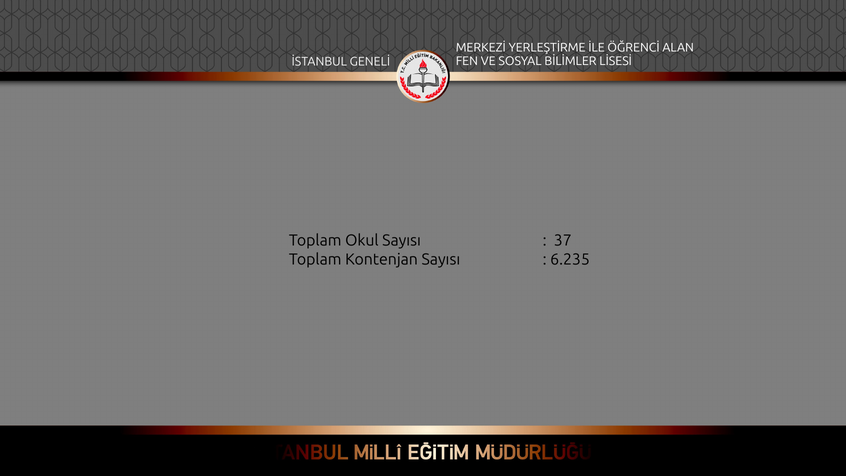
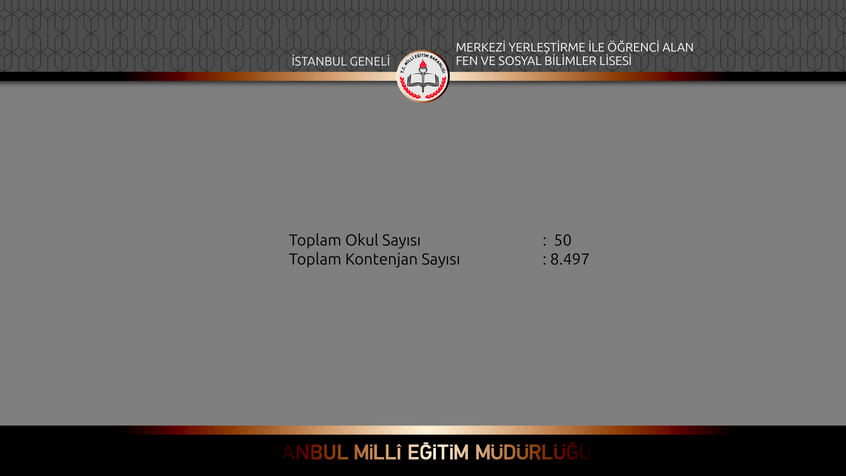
37: 37 -> 50 (563, 241)
6.235: 6.235 -> 8.497 (570, 260)
